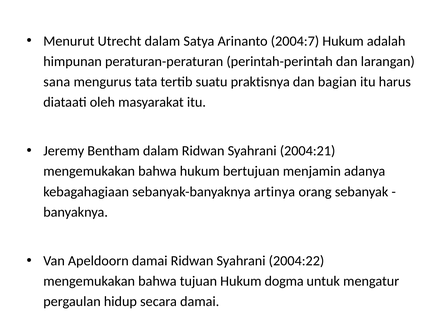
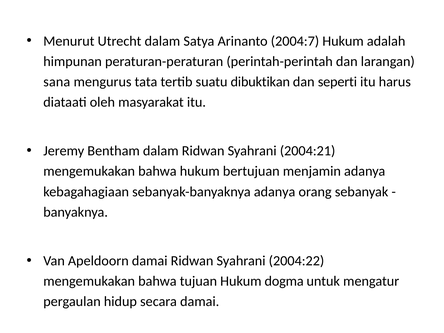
praktisnya: praktisnya -> dibuktikan (260, 82)
bagian: bagian -> seperti (337, 82)
sebanyak-banyaknya artinya: artinya -> adanya (275, 192)
